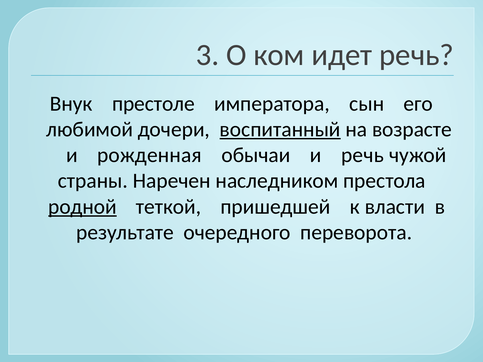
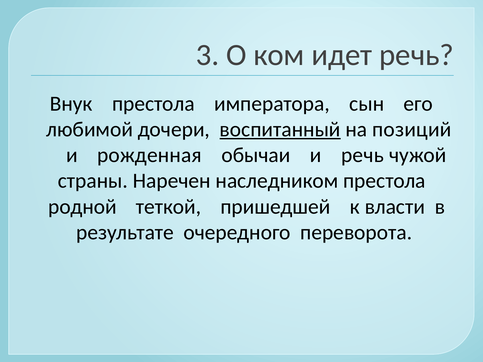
Внук престоле: престоле -> престола (153, 104)
возрасте: возрасте -> позиций (412, 129)
родной underline: present -> none (82, 207)
